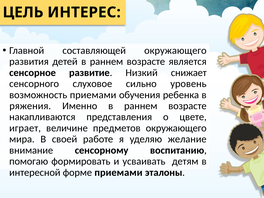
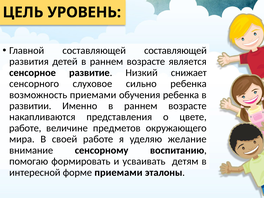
ИНТЕРЕС: ИНТЕРЕС -> УРОВЕНЬ (84, 12)
составляющей окружающего: окружающего -> составляющей (175, 50)
сильно уровень: уровень -> ребенка (188, 84)
ряжения: ряжения -> развитии (30, 106)
играет: играет -> работе (25, 128)
